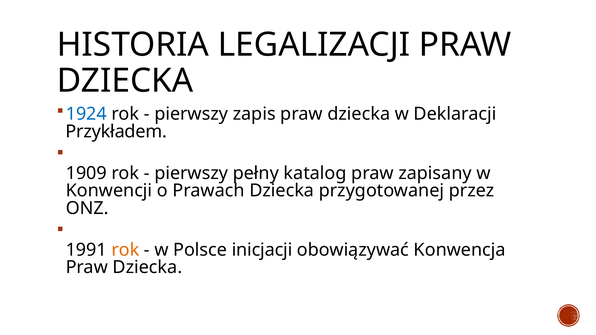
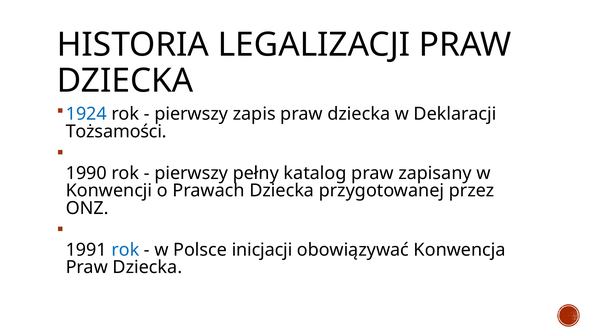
Przykładem: Przykładem -> Tożsamości (116, 132)
1909: 1909 -> 1990 (86, 173)
rok colour: orange -> blue (125, 250)
